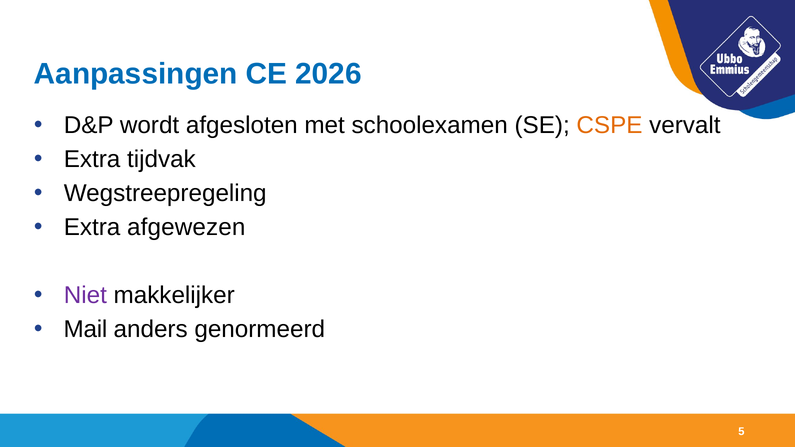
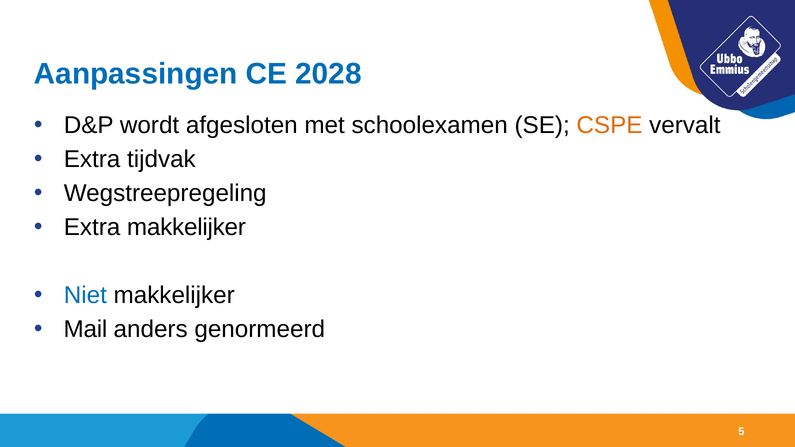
2026: 2026 -> 2028 (328, 74)
Extra afgewezen: afgewezen -> makkelijker (186, 227)
Niet colour: purple -> blue (85, 295)
